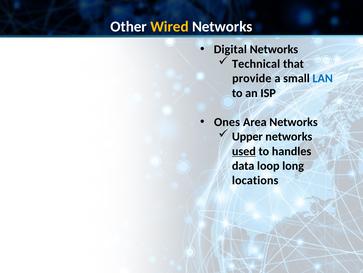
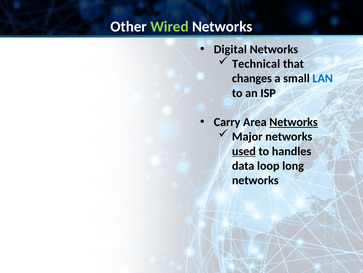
Wired colour: yellow -> light green (169, 27)
provide: provide -> changes (252, 78)
Ones: Ones -> Carry (227, 122)
Networks underline: none -> present (294, 122)
Upper: Upper -> Major (247, 136)
locations: locations -> networks (255, 180)
